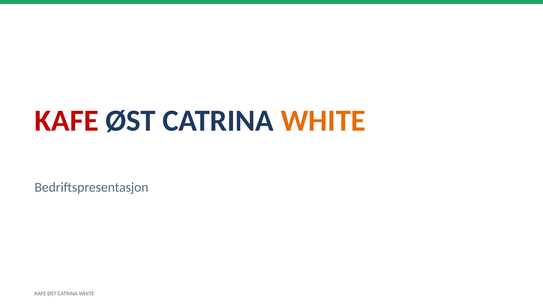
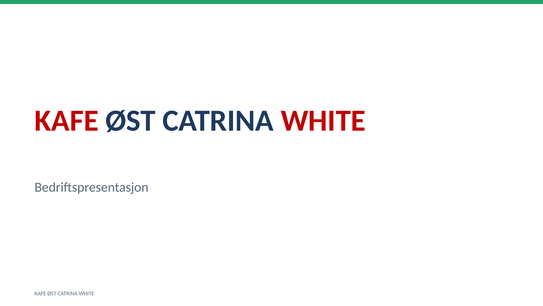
WHITE colour: orange -> red (323, 120)
